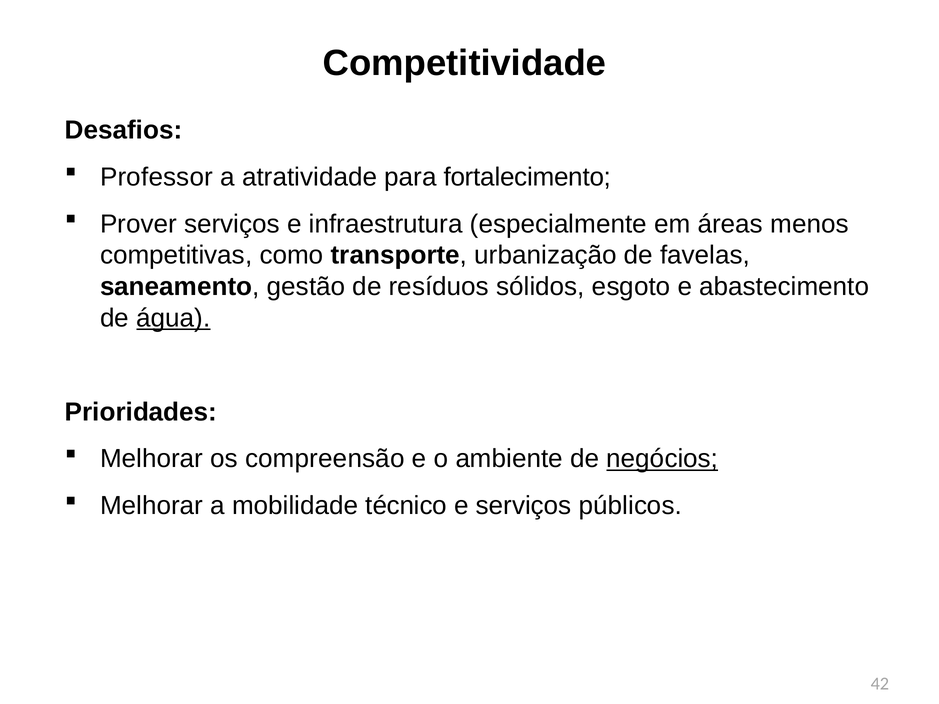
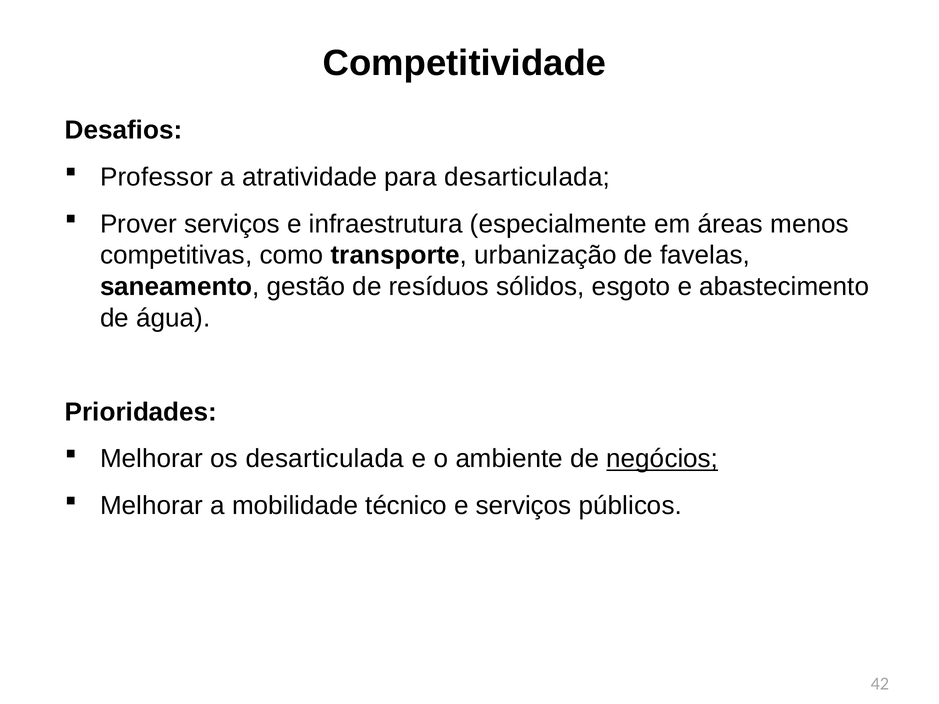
para fortalecimento: fortalecimento -> desarticulada (527, 177)
água underline: present -> none (173, 318)
os compreensão: compreensão -> desarticulada (325, 459)
